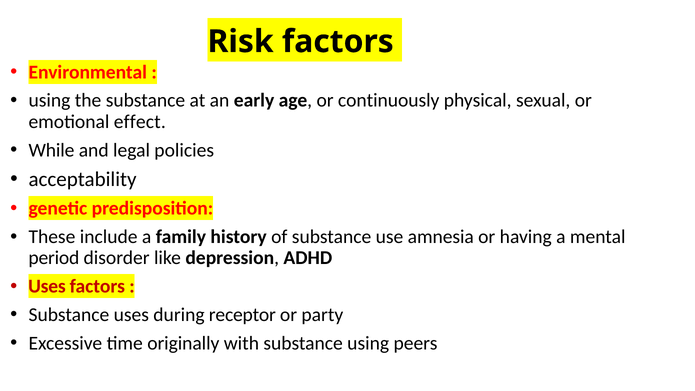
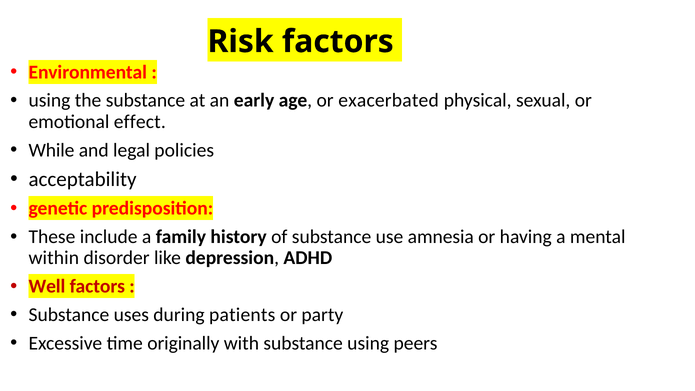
continuously: continuously -> exacerbated (389, 101)
period: period -> within (54, 258)
Uses: Uses -> Well (47, 286)
receptor: receptor -> patients (242, 315)
